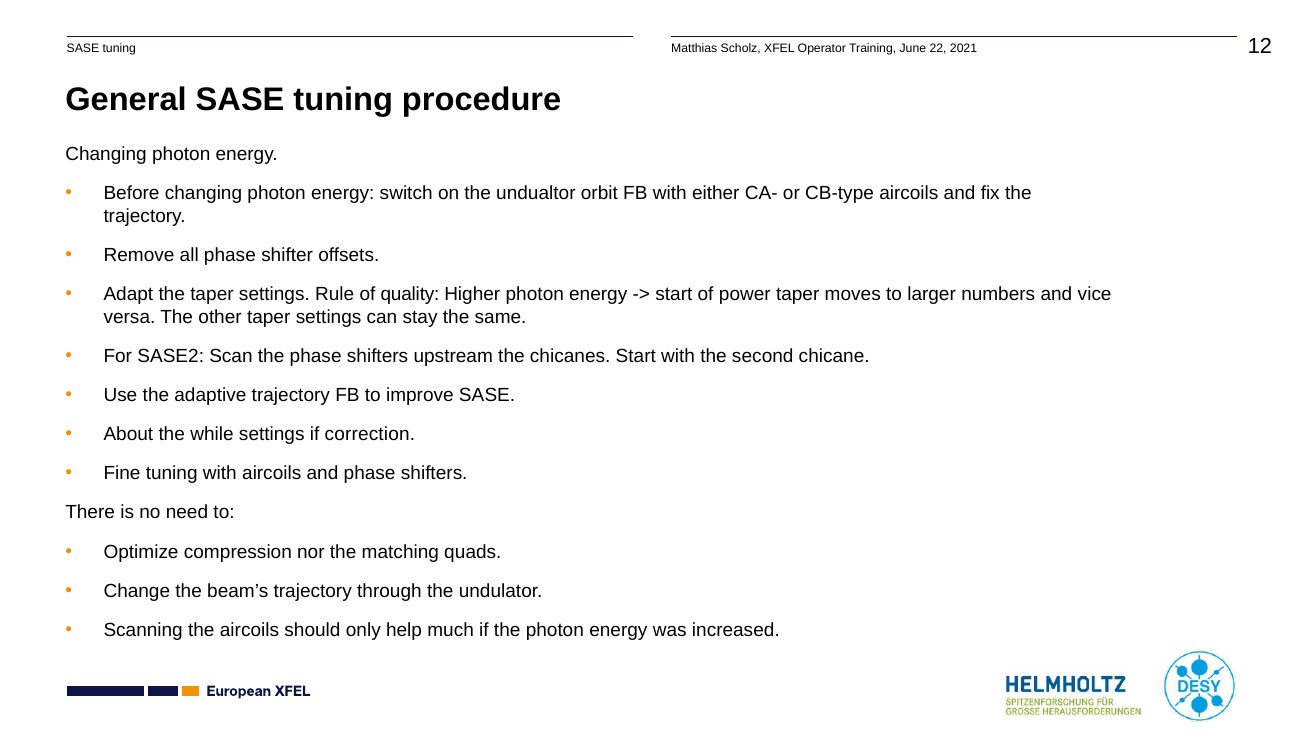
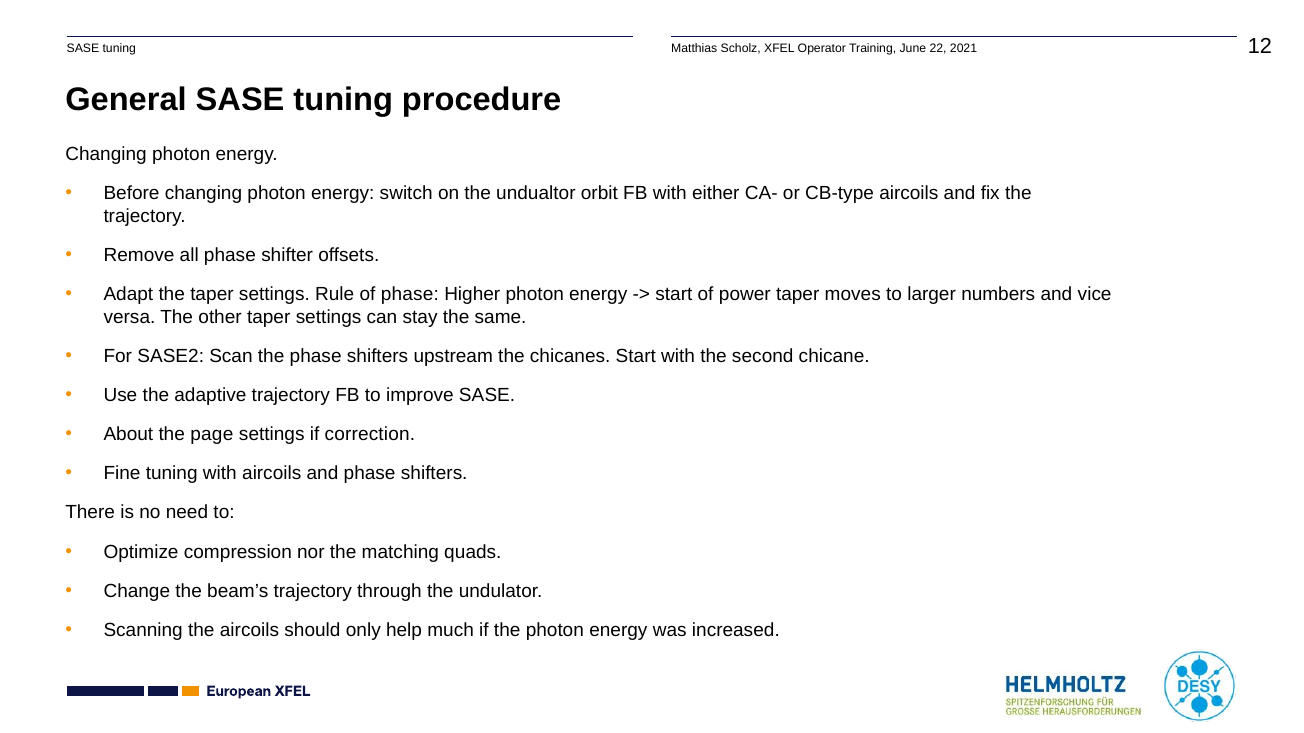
of quality: quality -> phase (410, 295)
while: while -> page (212, 435)
